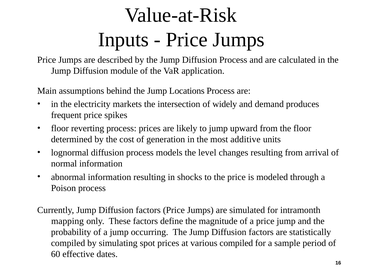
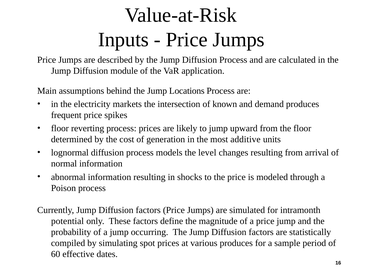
widely: widely -> known (225, 104)
mapping: mapping -> potential (68, 221)
various compiled: compiled -> produces (236, 243)
